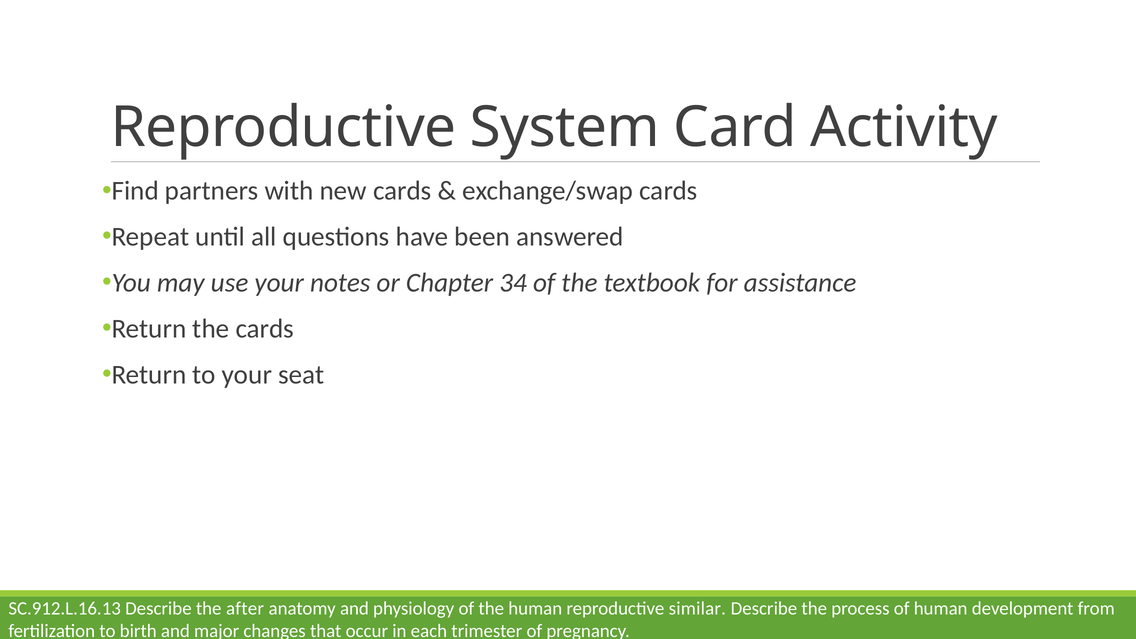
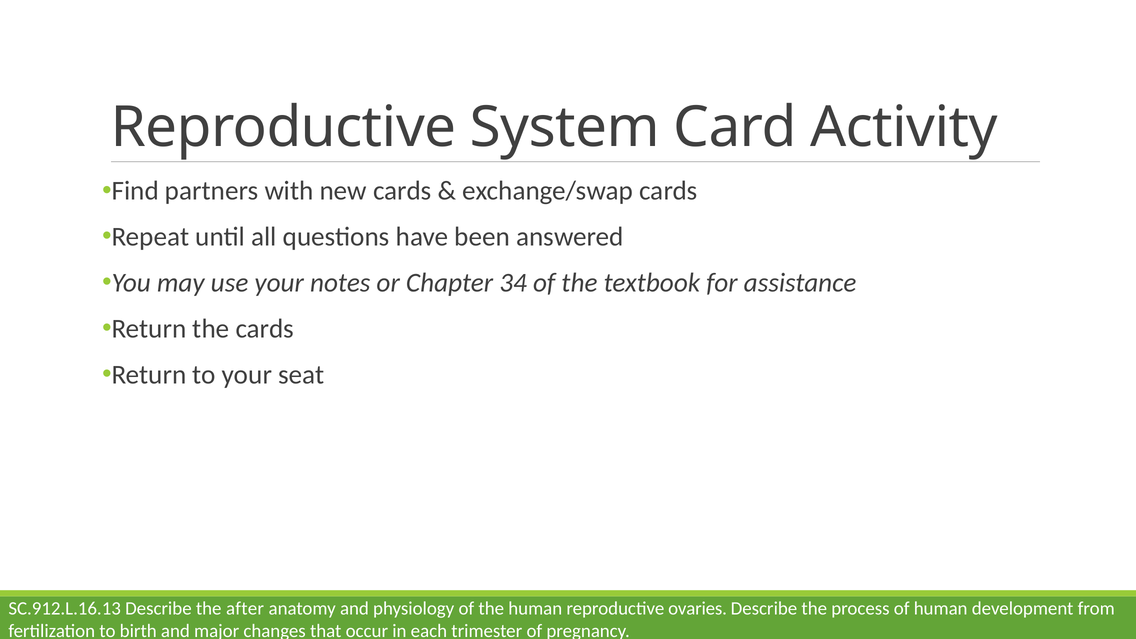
similar: similar -> ovaries (698, 608)
